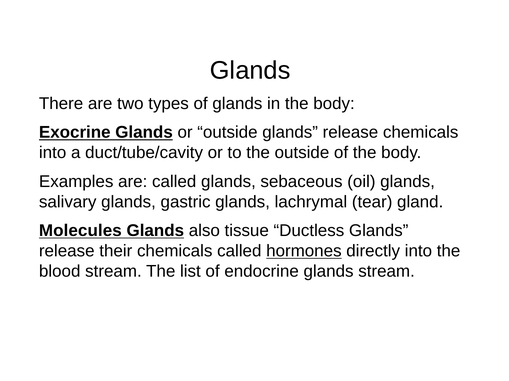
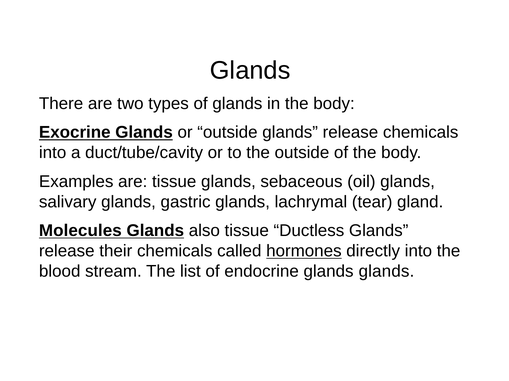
are called: called -> tissue (174, 182)
glands stream: stream -> glands (386, 272)
